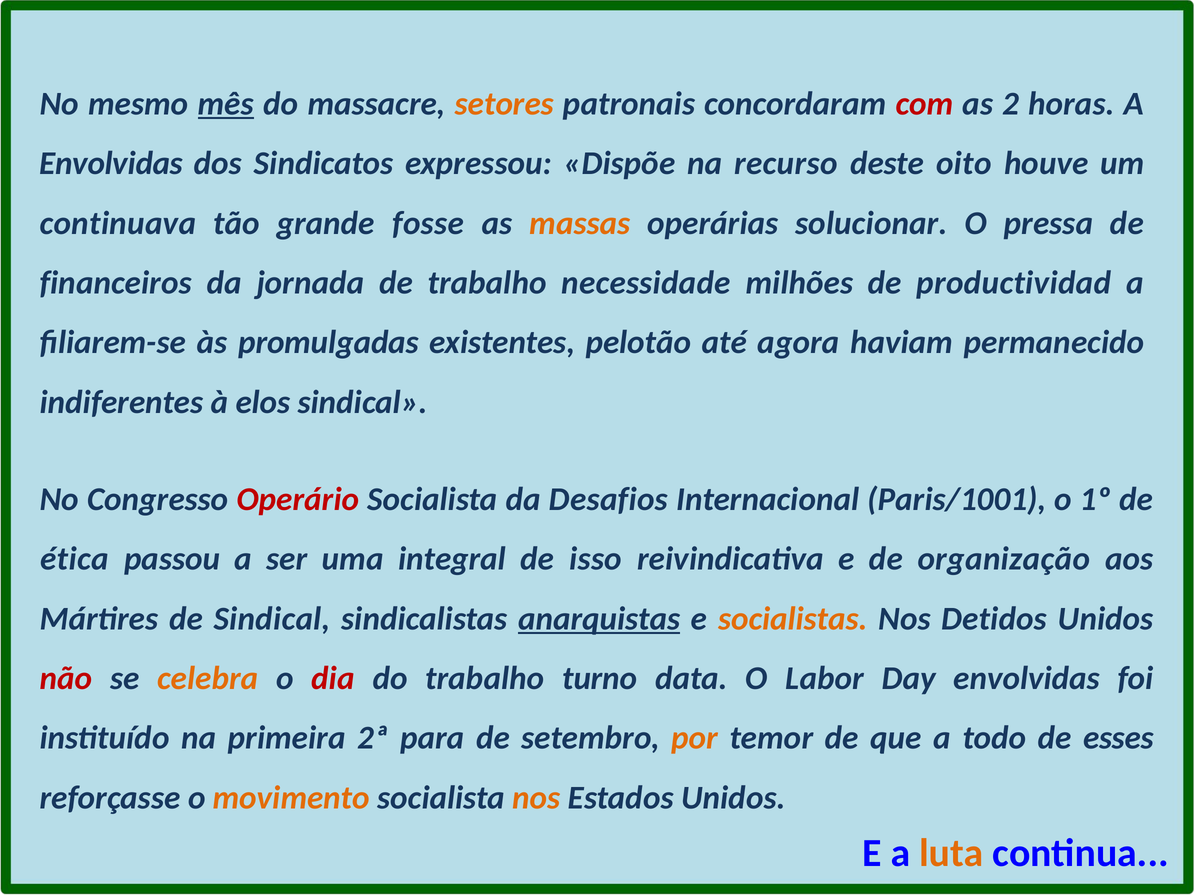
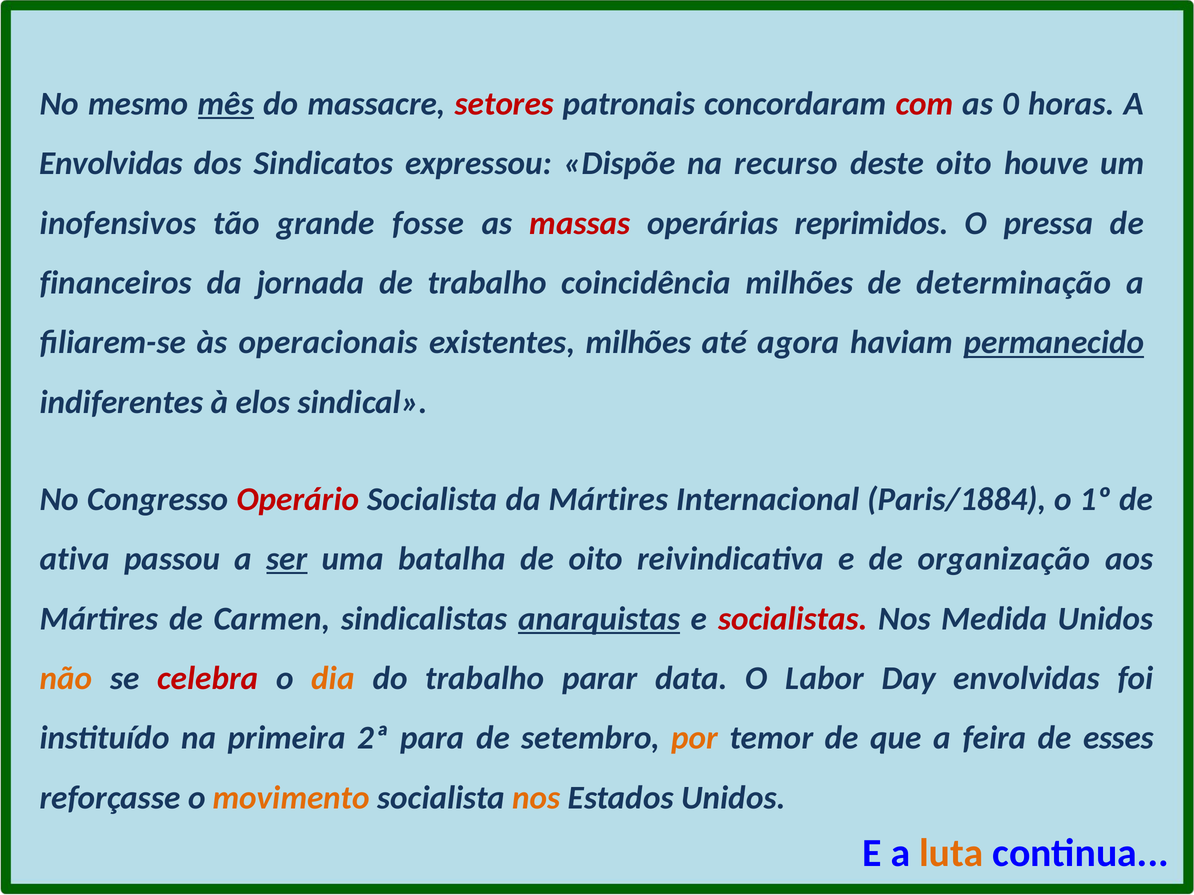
setores colour: orange -> red (504, 104)
2: 2 -> 0 (1011, 104)
continuava: continuava -> inofensivos (118, 223)
massas colour: orange -> red (580, 223)
solucionar: solucionar -> reprimidos (872, 223)
necessidade: necessidade -> coincidência (646, 283)
productividad: productividad -> determinação (1014, 283)
promulgadas: promulgadas -> operacionais (328, 343)
existentes pelotão: pelotão -> milhões (639, 343)
permanecido underline: none -> present (1054, 343)
da Desafios: Desafios -> Mártires (609, 500)
Paris/1001: Paris/1001 -> Paris/1884 (957, 500)
ética: ética -> ativa (75, 559)
ser underline: none -> present (287, 559)
integral: integral -> batalha (452, 559)
de isso: isso -> oito (596, 559)
de Sindical: Sindical -> Carmen (272, 619)
socialistas colour: orange -> red (793, 619)
Detidos: Detidos -> Medida (994, 619)
não colour: red -> orange (66, 679)
celebra colour: orange -> red (208, 679)
dia colour: red -> orange (333, 679)
turno: turno -> parar (600, 679)
todo: todo -> feira (994, 738)
